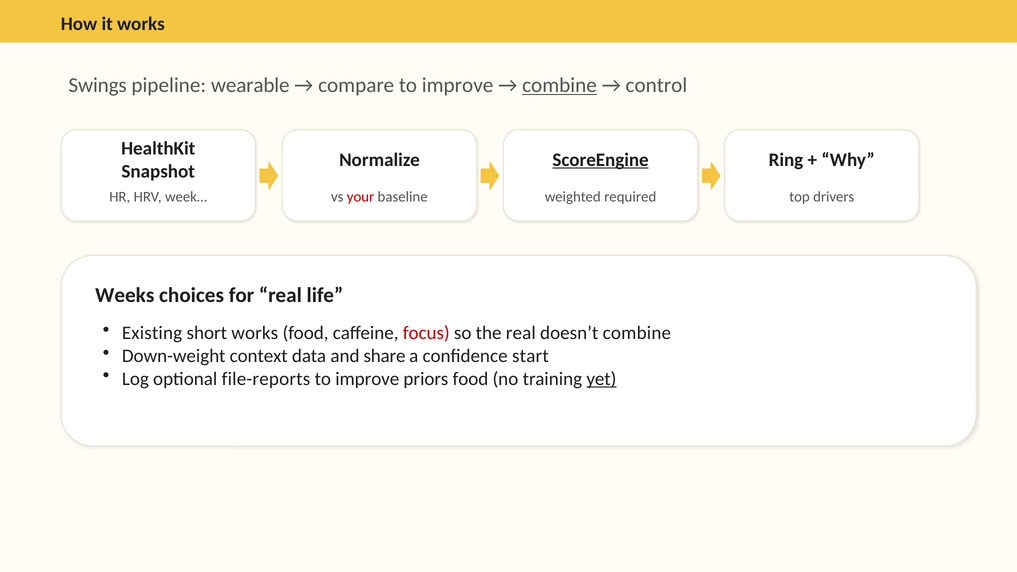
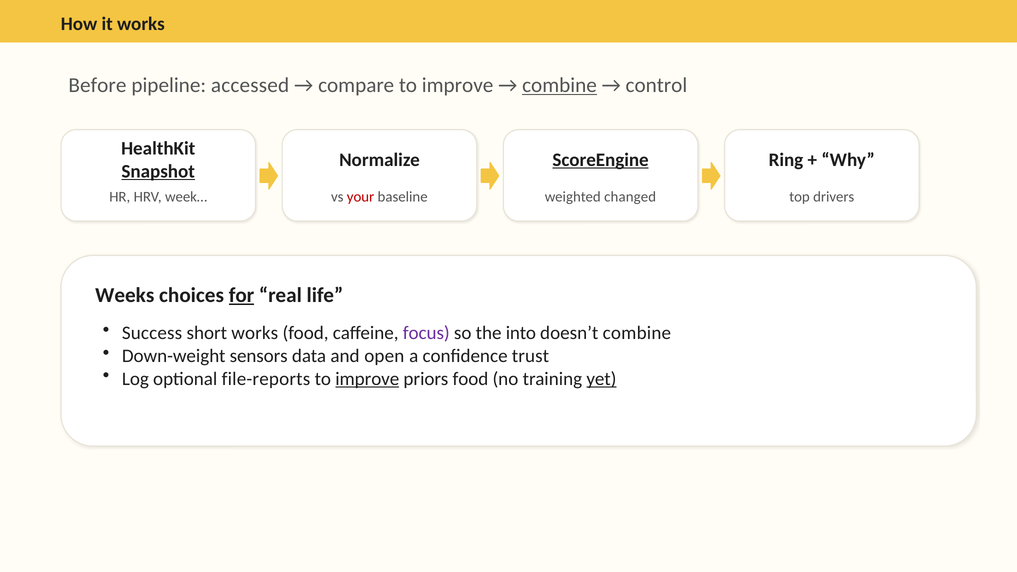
Swings: Swings -> Before (97, 85)
wearable: wearable -> accessed (250, 85)
Snapshot underline: none -> present (158, 171)
required: required -> changed (630, 197)
for underline: none -> present (242, 295)
Existing: Existing -> Success (152, 333)
focus colour: red -> purple (426, 333)
the real: real -> into (521, 333)
context: context -> sensors (259, 356)
share: share -> open (384, 356)
start: start -> trust (530, 356)
improve underline: none -> present (367, 379)
